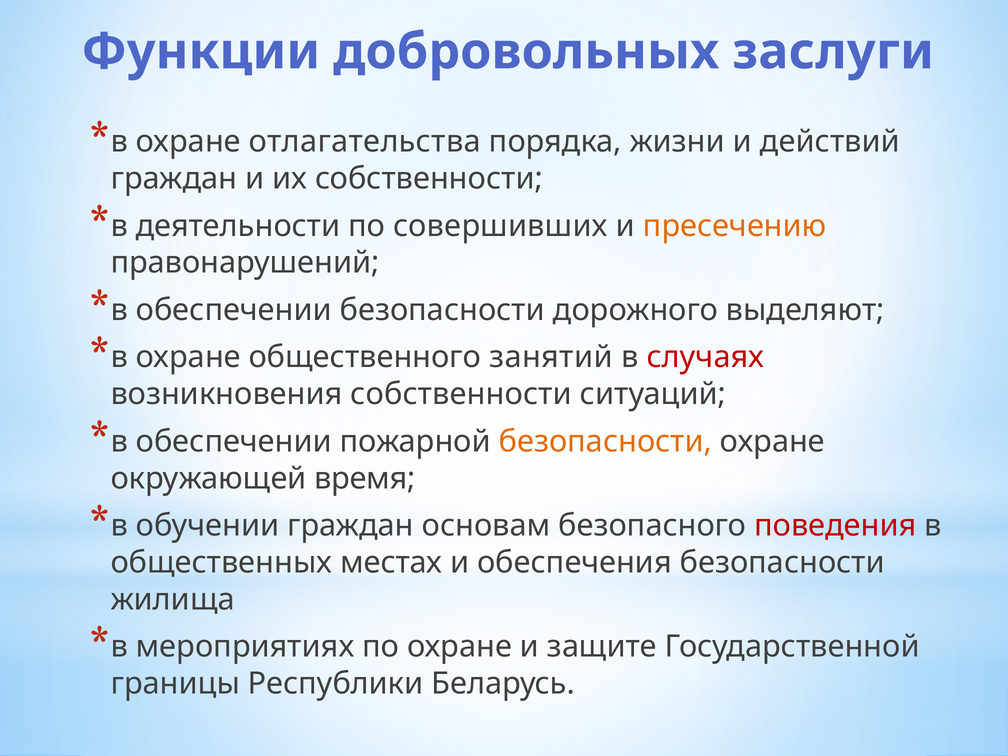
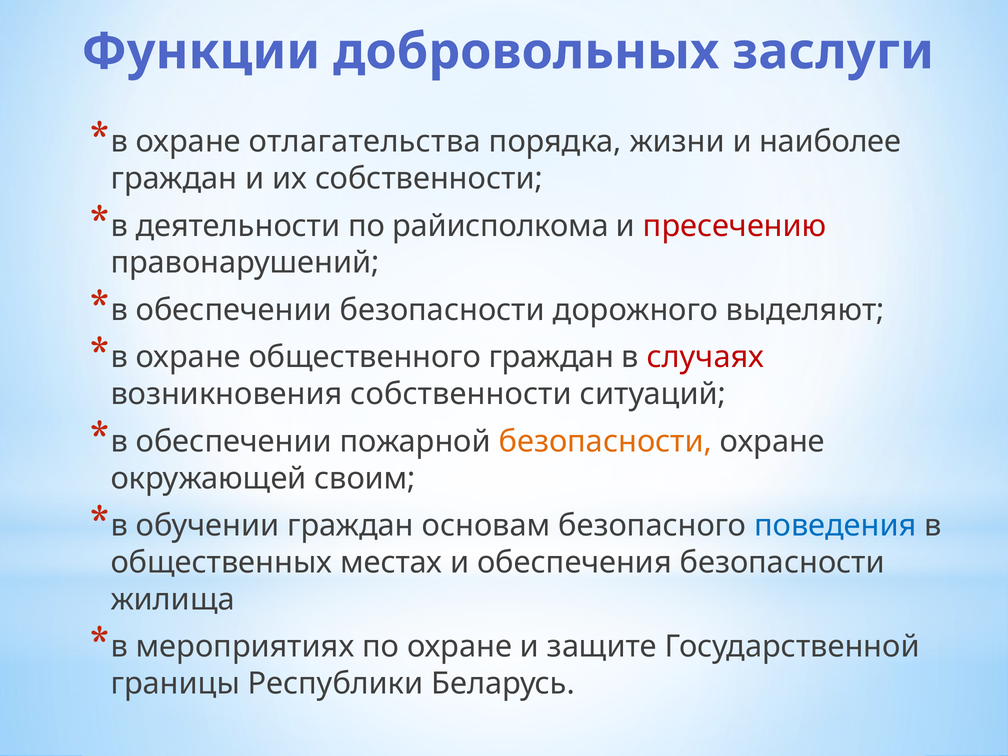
действий: действий -> наиболее (830, 142)
совершивших: совершивших -> райисполкома (501, 226)
пресечению colour: orange -> red (735, 226)
общественного занятий: занятий -> граждан (551, 357)
время: время -> своим (365, 478)
поведения colour: red -> blue (835, 526)
